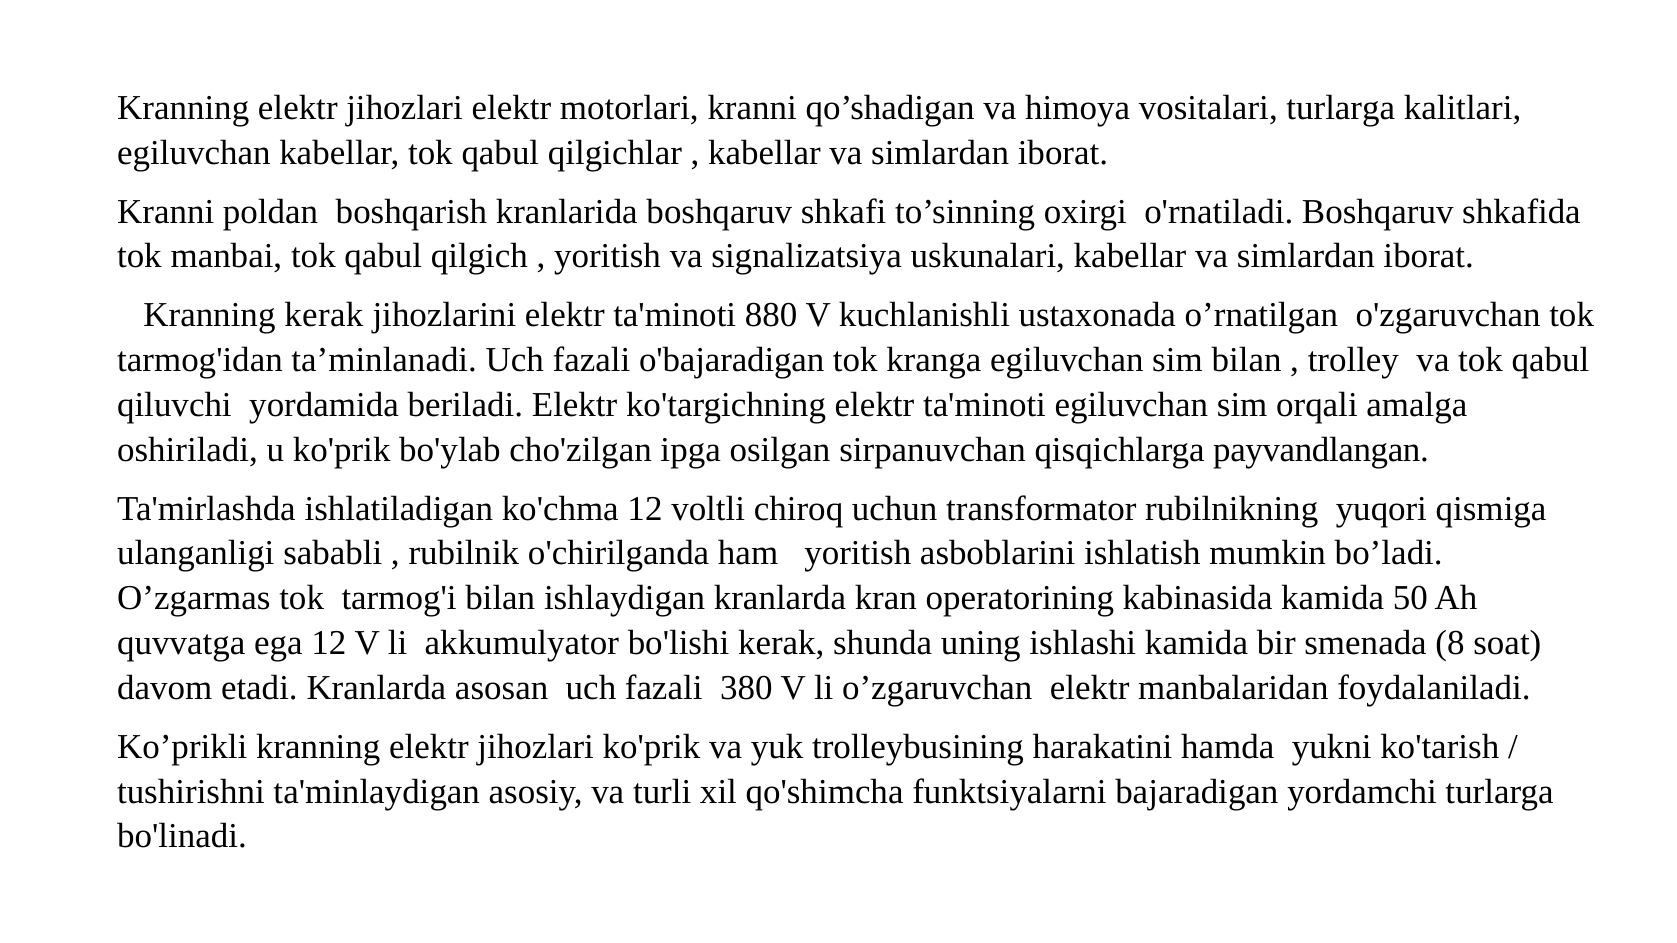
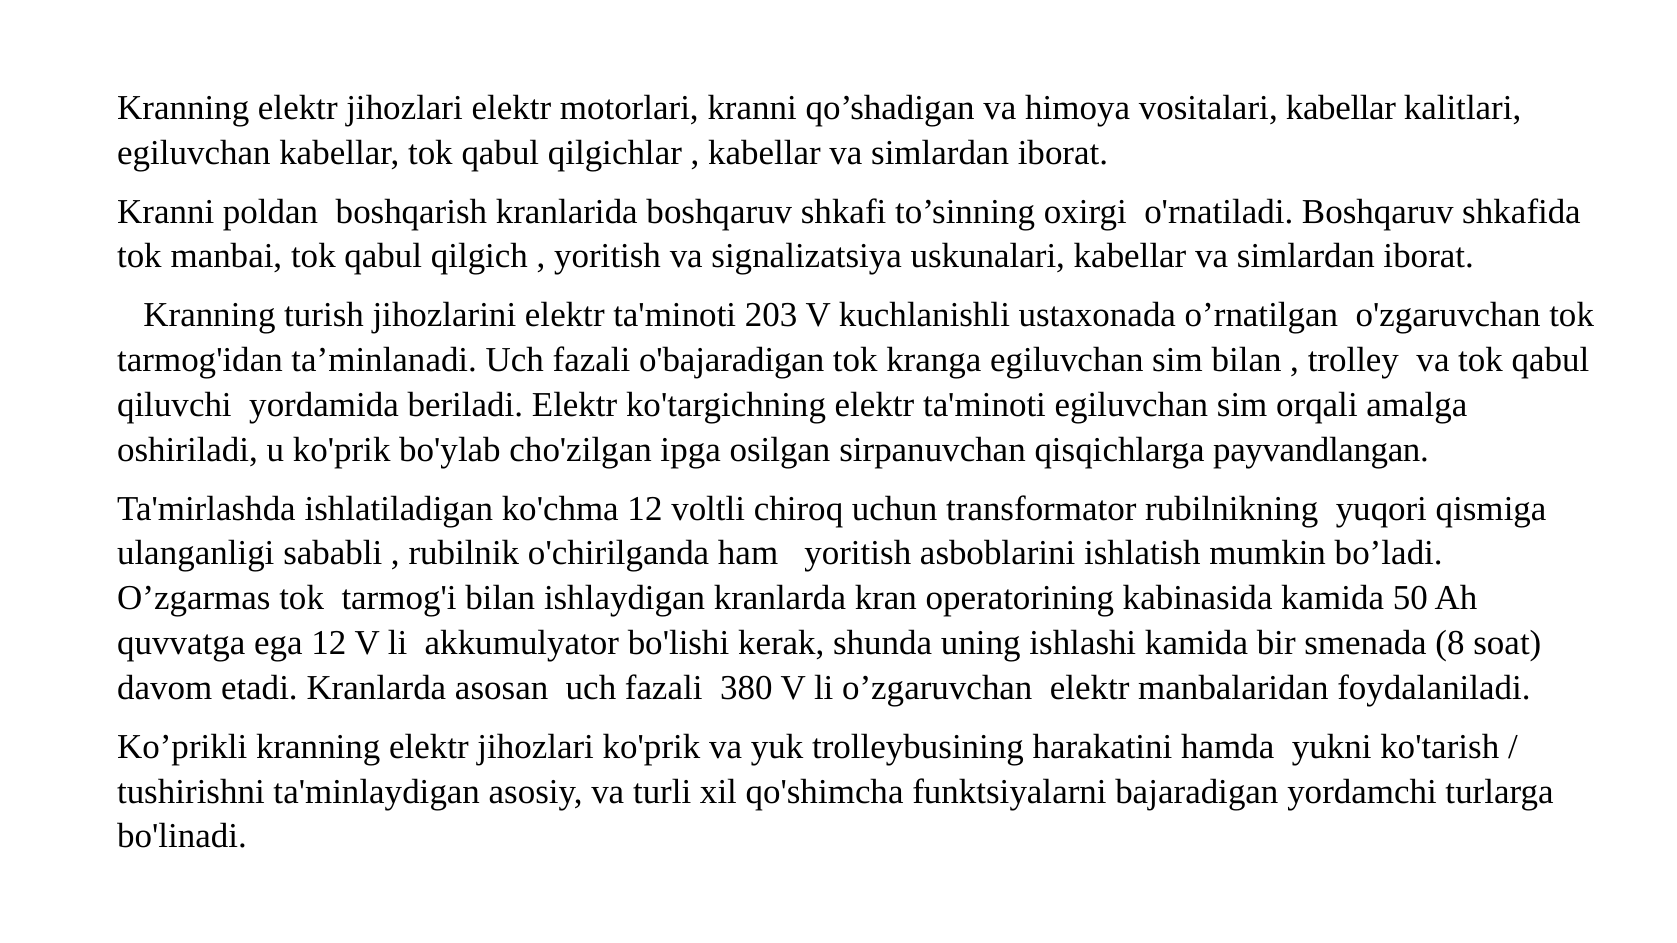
vositalari turlarga: turlarga -> kabellar (1341, 108)
Kranning kerak: kerak -> turish (324, 315)
880: 880 -> 203 (771, 315)
